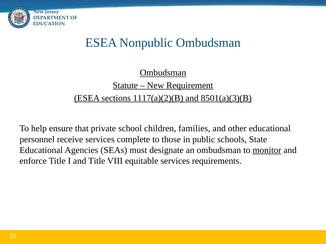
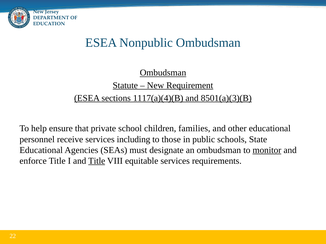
1117(a)(2)(B: 1117(a)(2)(B -> 1117(a)(4)(B (158, 98)
complete: complete -> including (134, 140)
Title underline: none -> present (97, 161)
